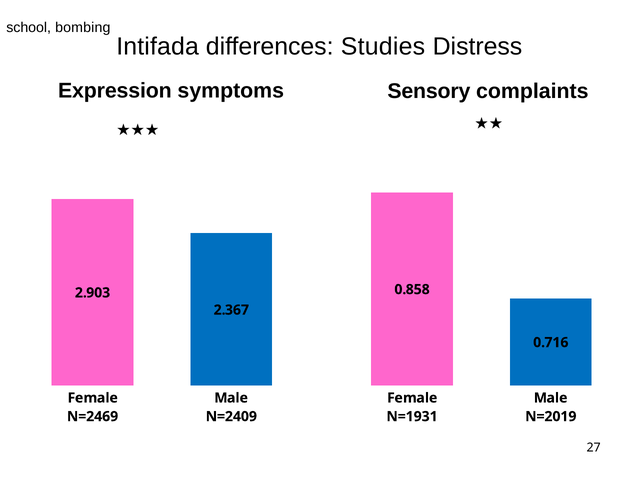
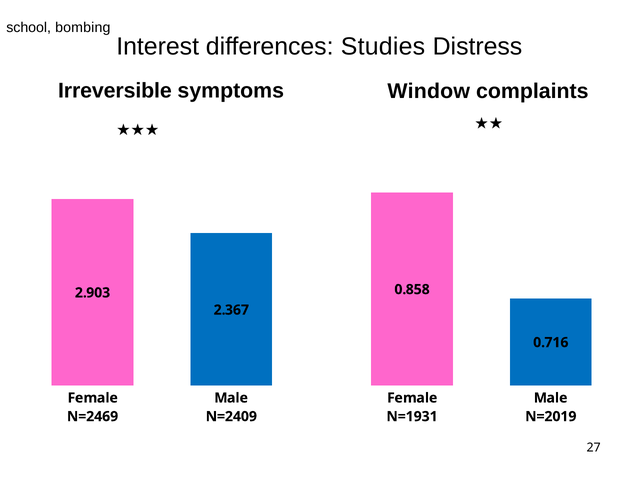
Intifada: Intifada -> Interest (158, 47)
Expression: Expression -> Irreversible (115, 91)
Sensory: Sensory -> Window (429, 91)
